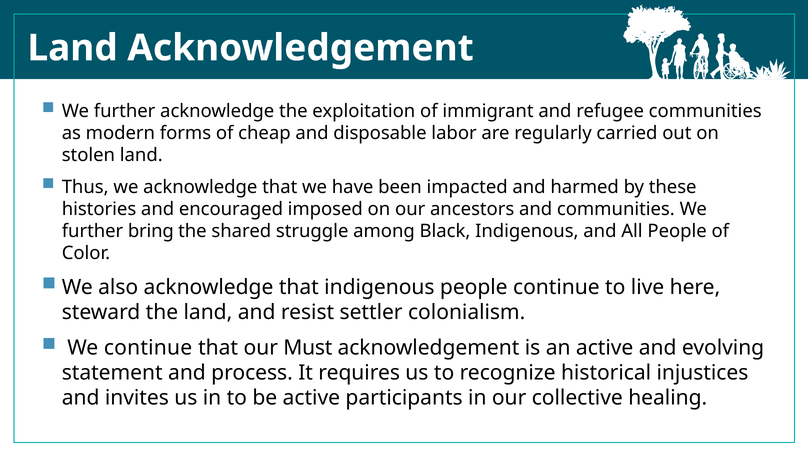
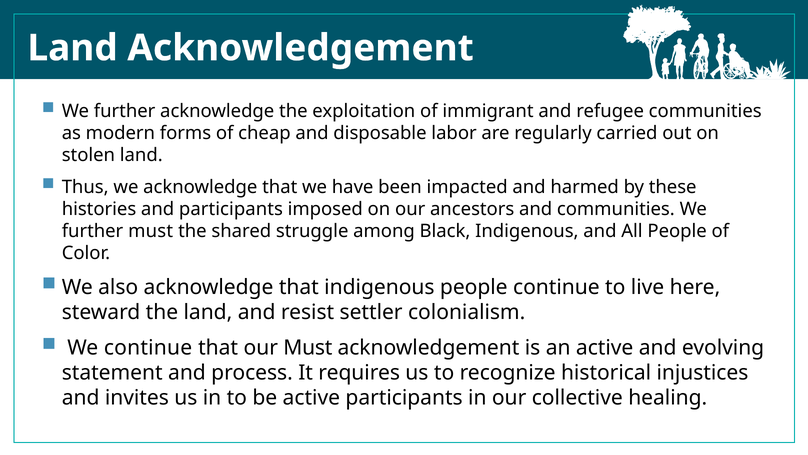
and encouraged: encouraged -> participants (231, 209)
further bring: bring -> must (151, 231)
